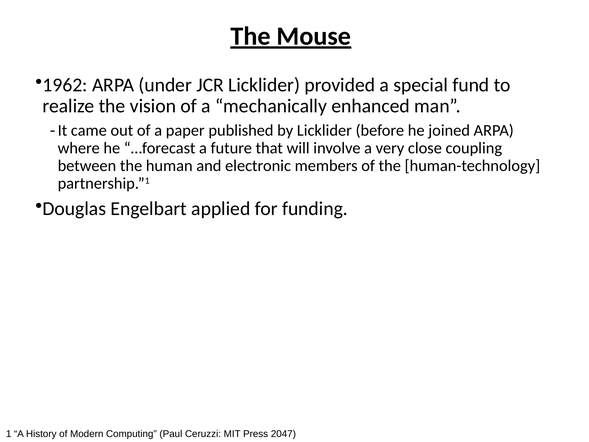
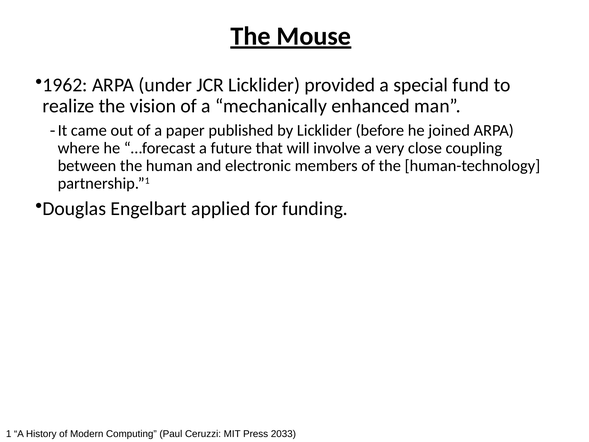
2047: 2047 -> 2033 (283, 434)
